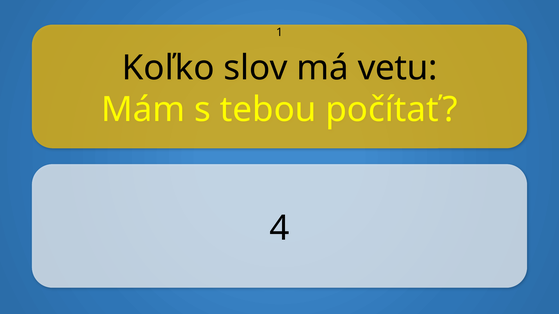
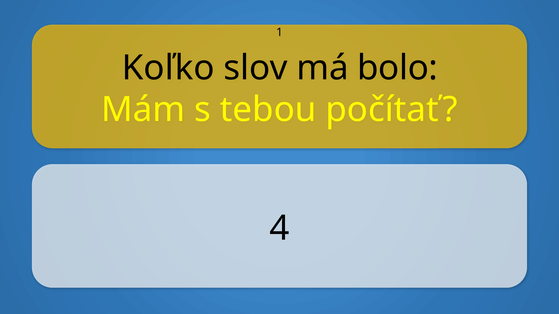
vetu: vetu -> bolo (398, 68)
